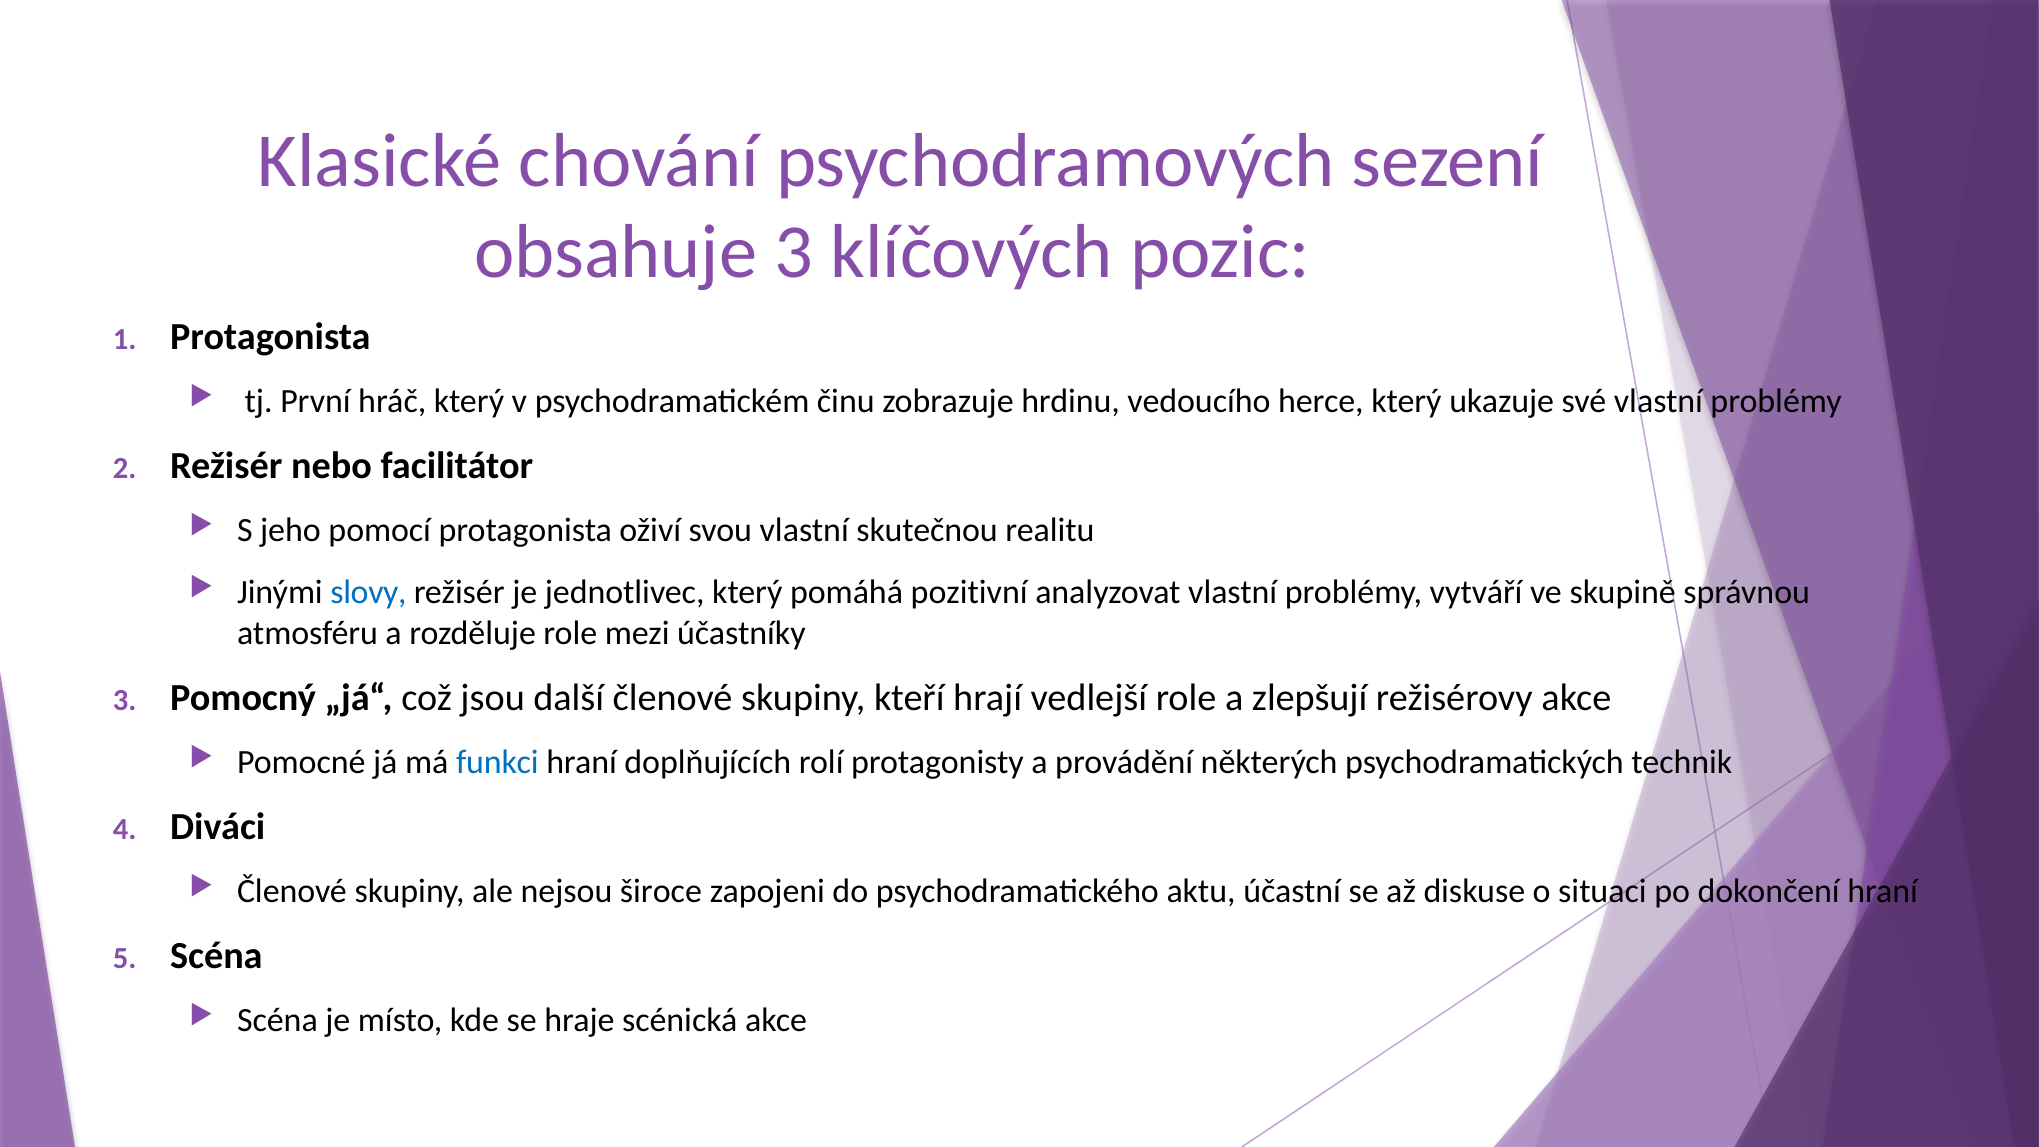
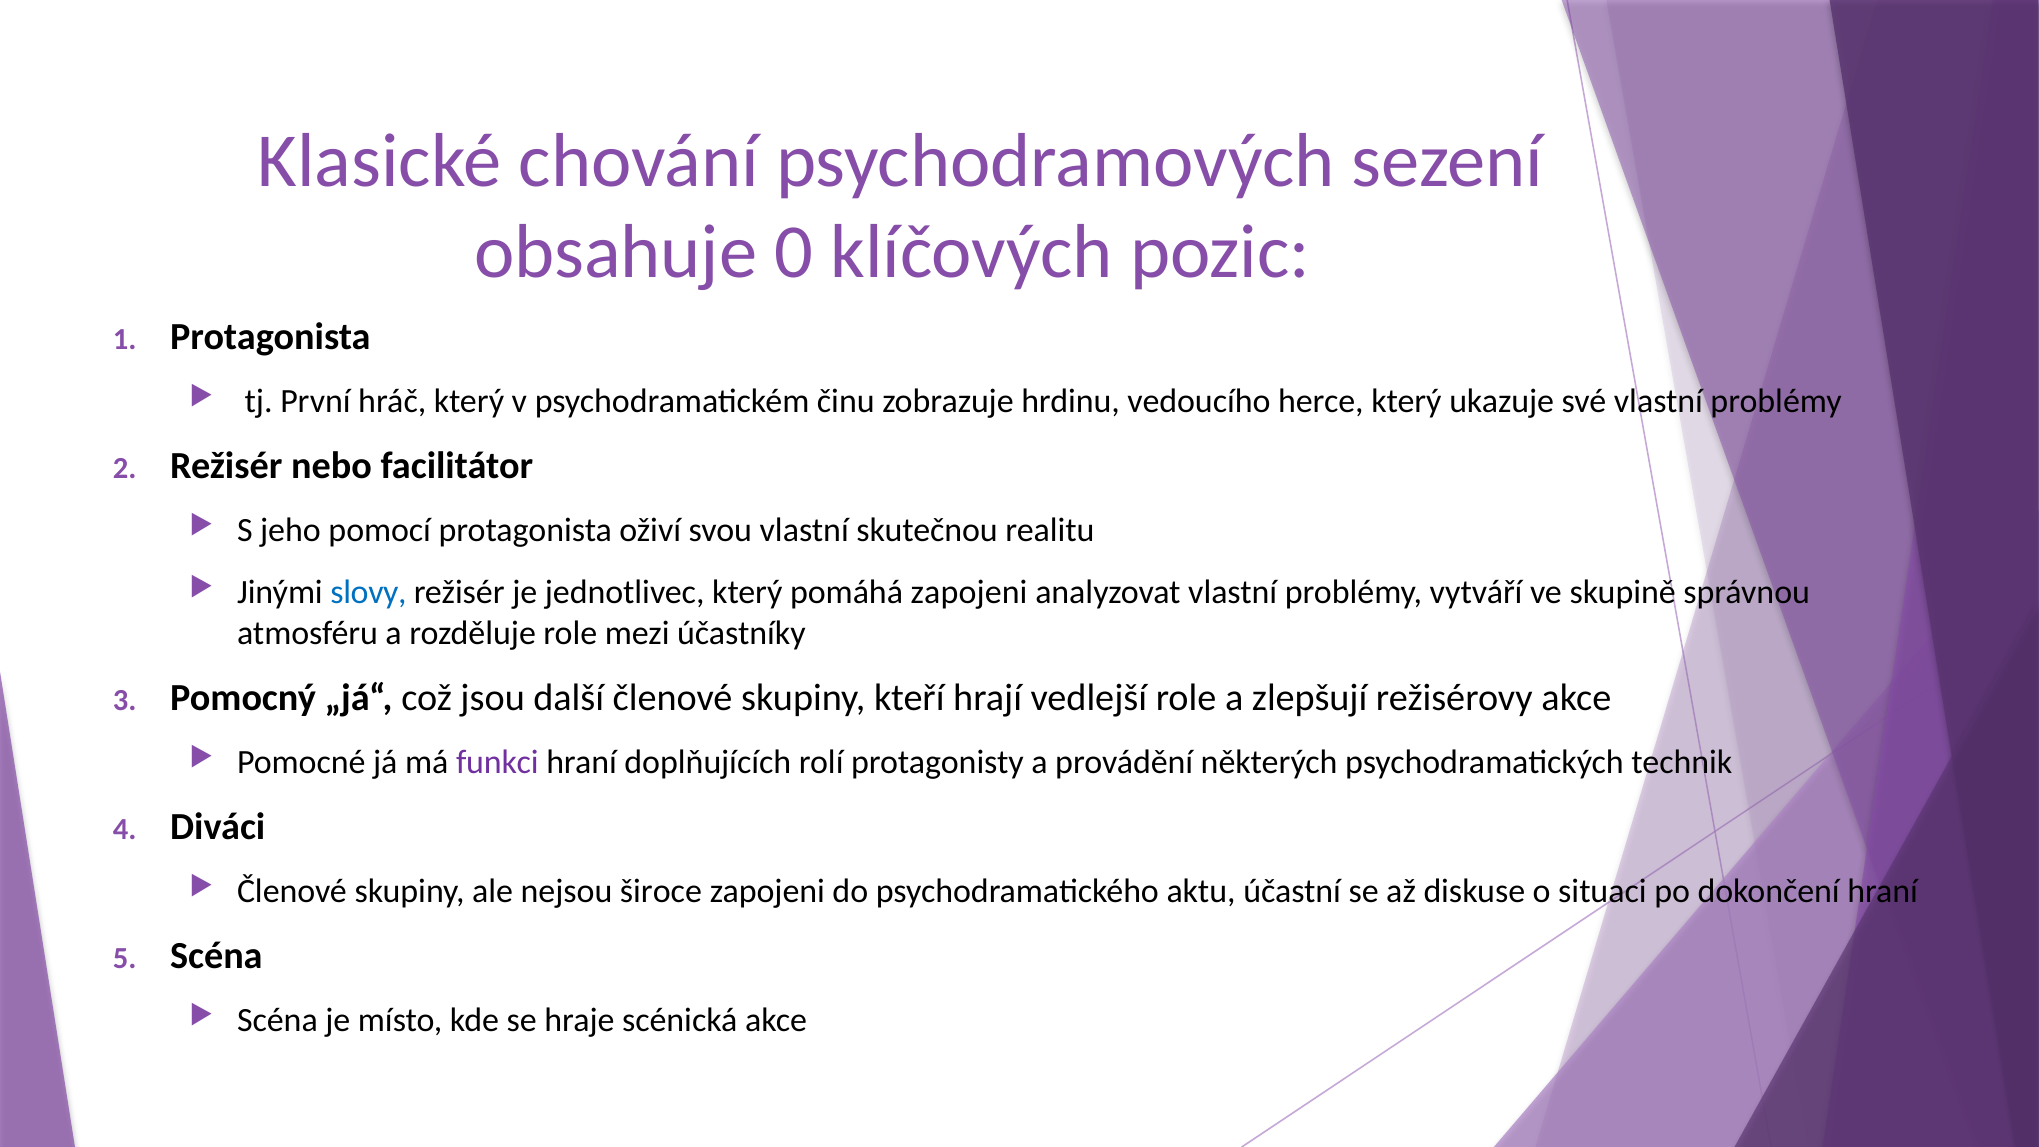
obsahuje 3: 3 -> 0 (794, 253)
pomáhá pozitivní: pozitivní -> zapojeni (969, 592)
funkci colour: blue -> purple (497, 762)
